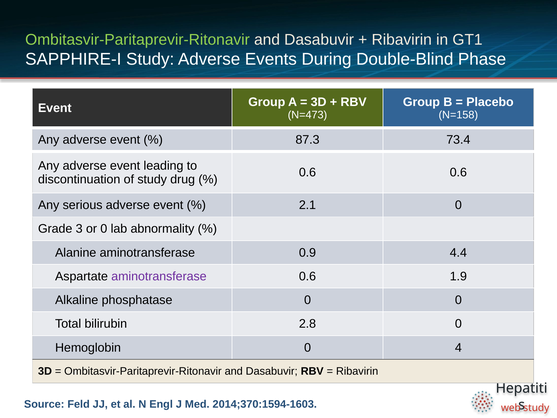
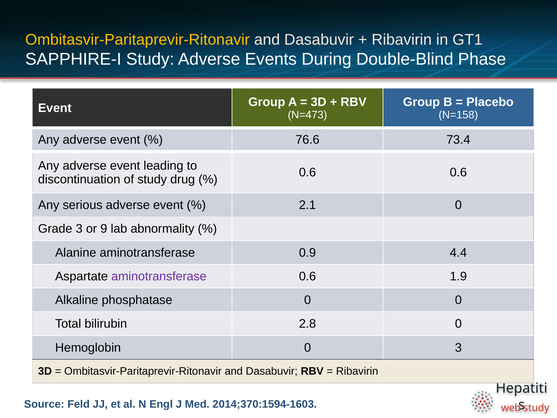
Ombitasvir-Paritaprevir-Ritonavir colour: light green -> yellow (138, 40)
87.3: 87.3 -> 76.6 (308, 140)
or 0: 0 -> 9 (104, 229)
0 4: 4 -> 3 (458, 347)
